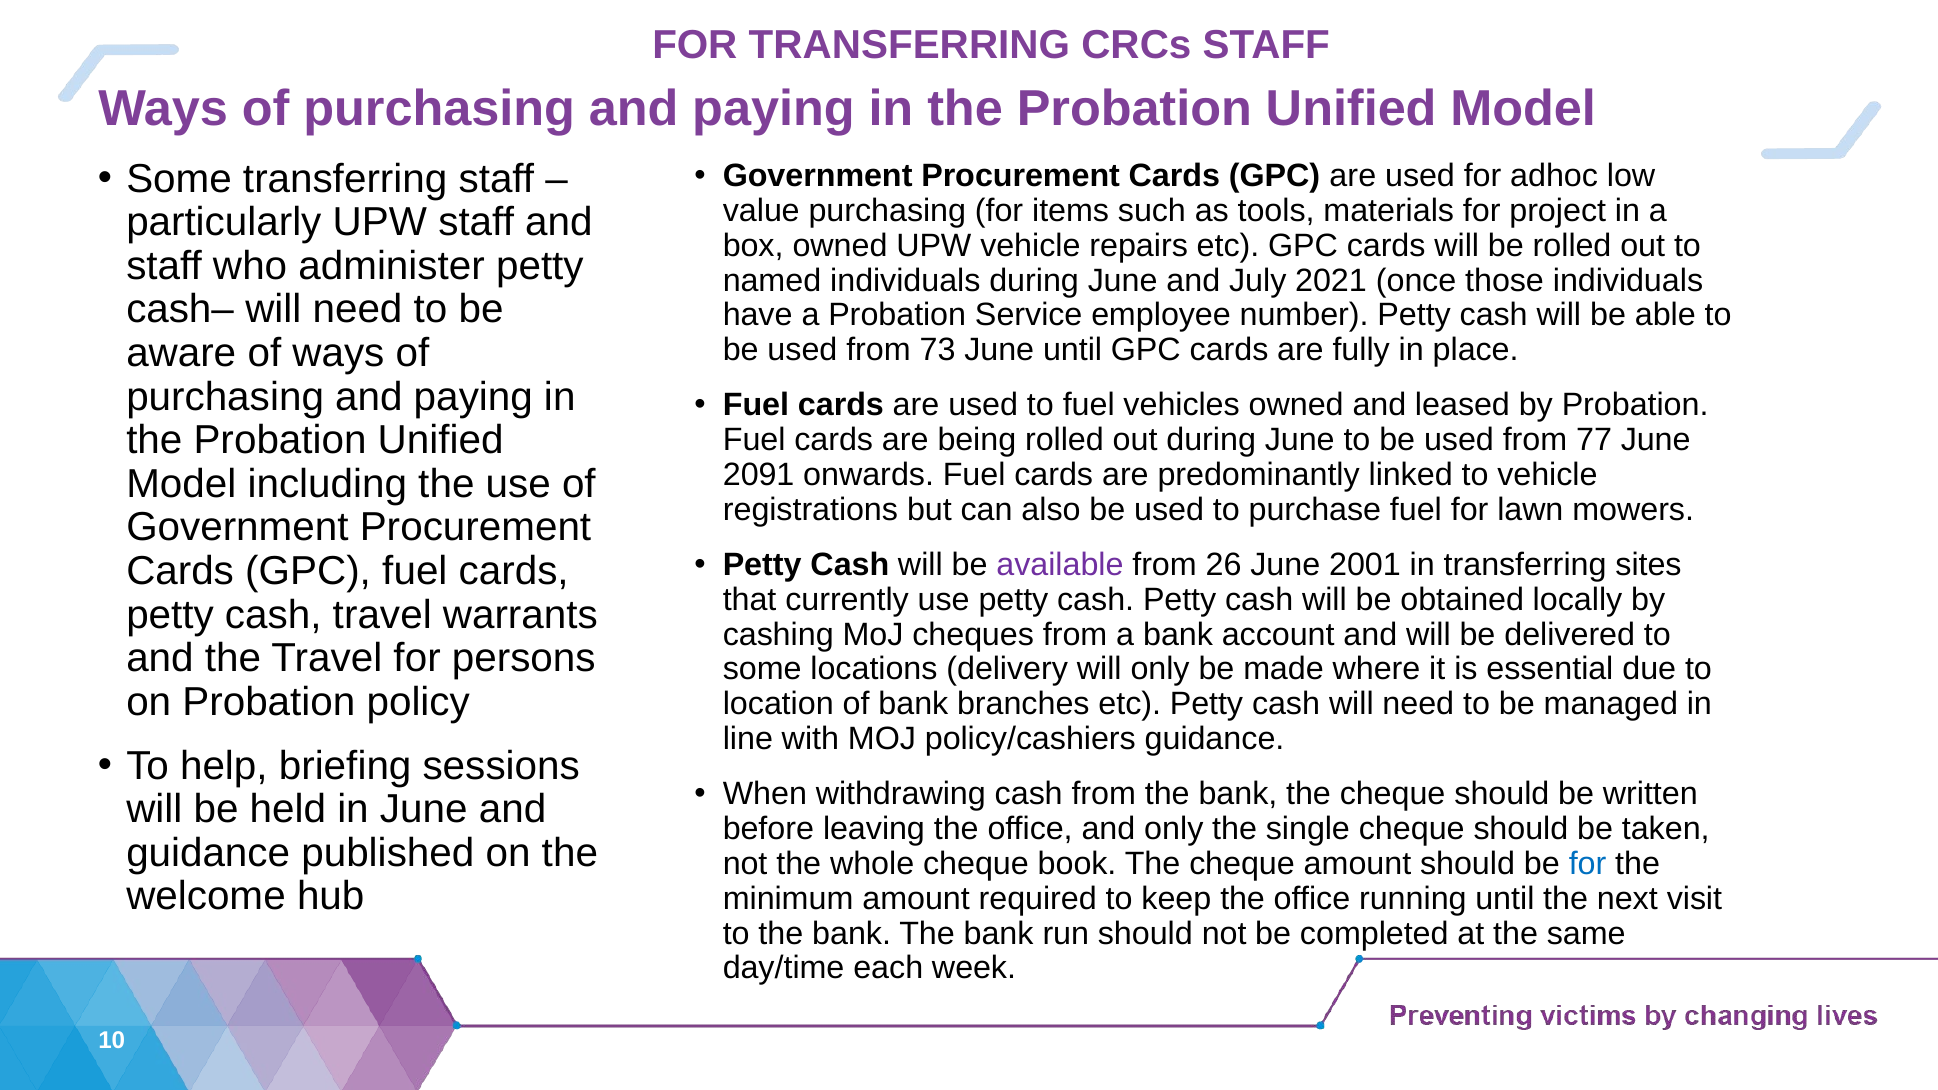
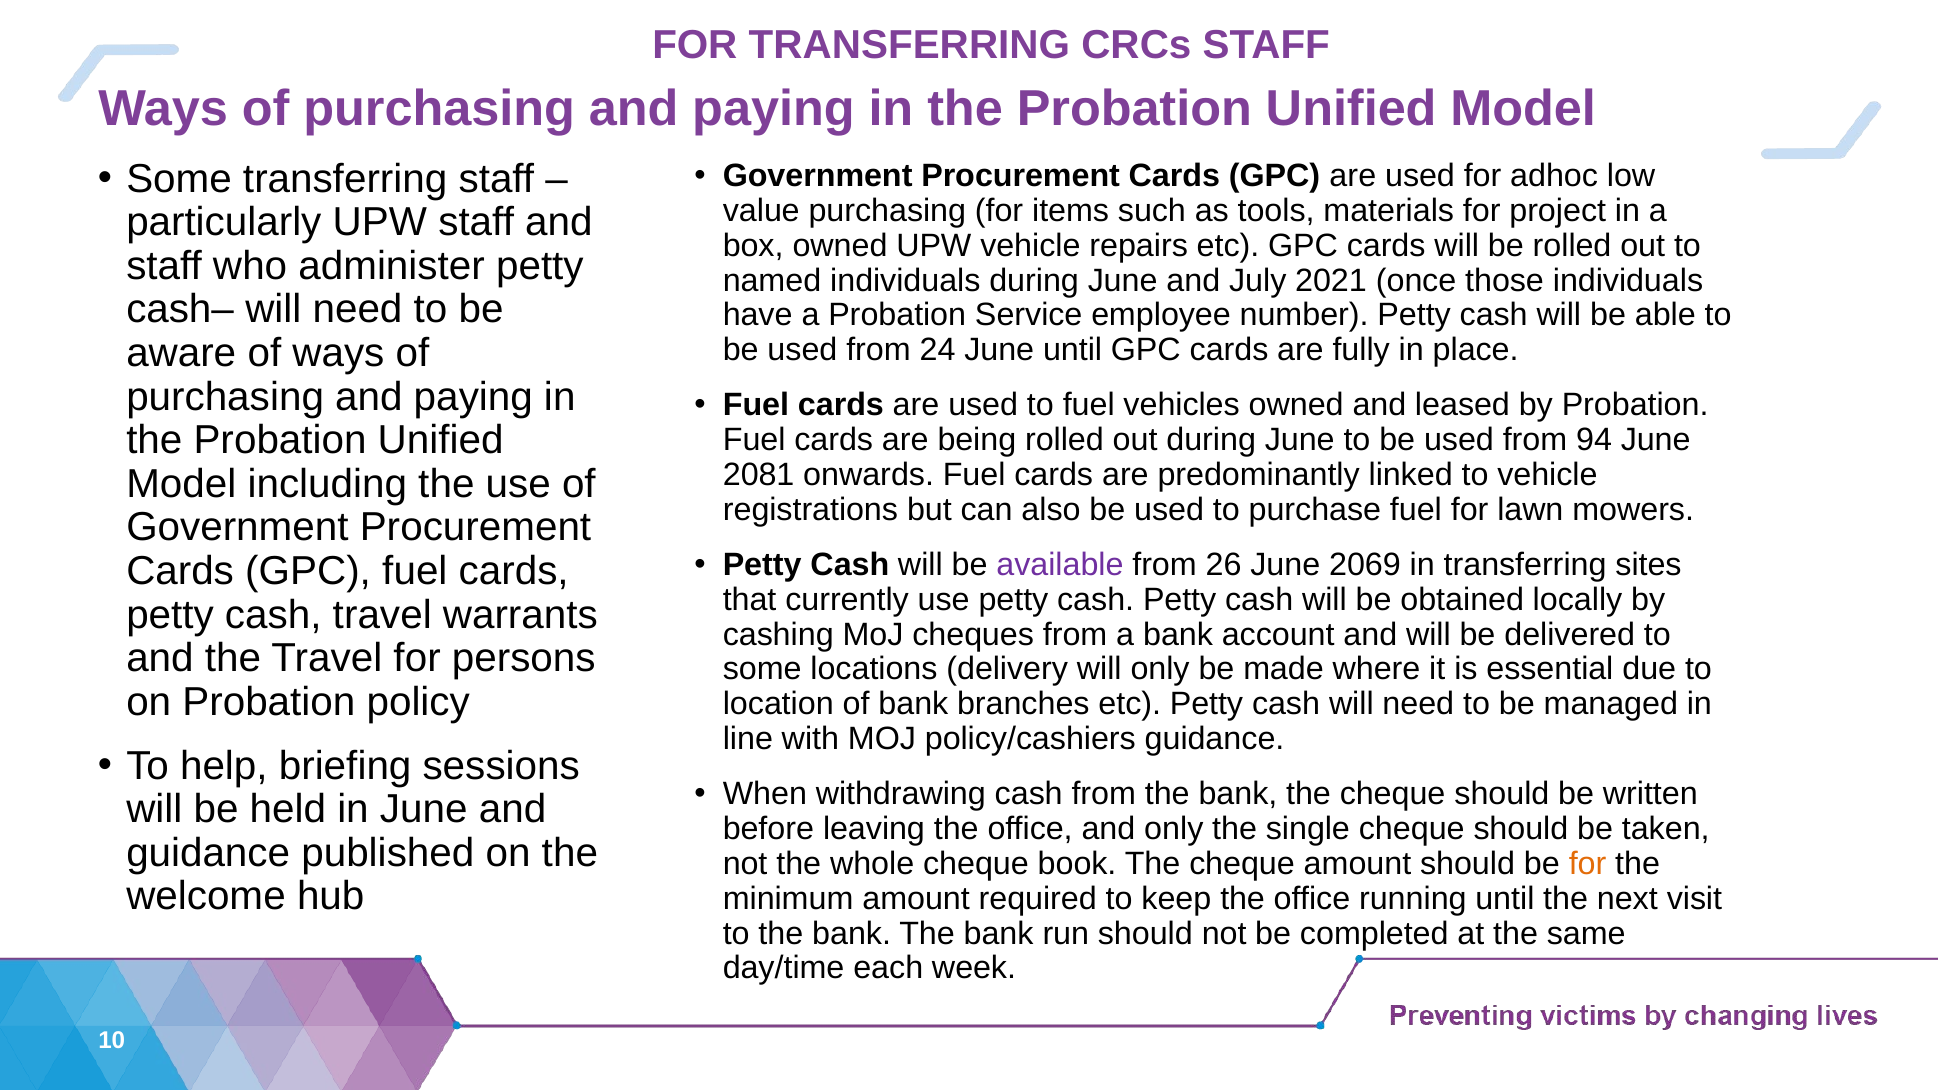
73: 73 -> 24 (938, 350)
77: 77 -> 94 (1594, 440)
2091: 2091 -> 2081 (759, 475)
2001: 2001 -> 2069 (1365, 565)
for colour: blue -> orange (1588, 864)
